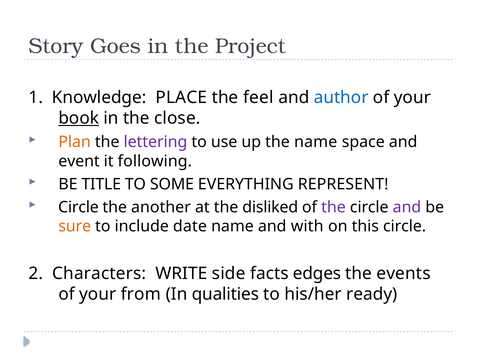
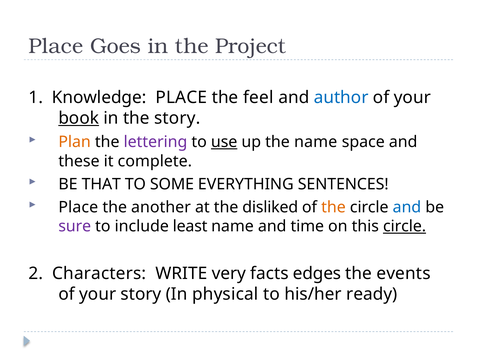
Story: Story -> Place (56, 46)
the close: close -> story (177, 118)
use underline: none -> present (224, 142)
event: event -> these (79, 161)
following: following -> complete (155, 161)
TITLE: TITLE -> THAT (101, 184)
REPRESENT: REPRESENT -> SENTENCES (343, 184)
Circle: Circle -> Place (78, 207)
the colour: purple -> orange (333, 207)
and colour: purple -> blue (407, 207)
sure colour: orange -> purple (75, 226)
date: date -> least (190, 226)
with: with -> time (307, 226)
circle underline: none -> present (405, 226)
side: side -> very (229, 273)
your from: from -> story (141, 294)
qualities: qualities -> physical (225, 294)
